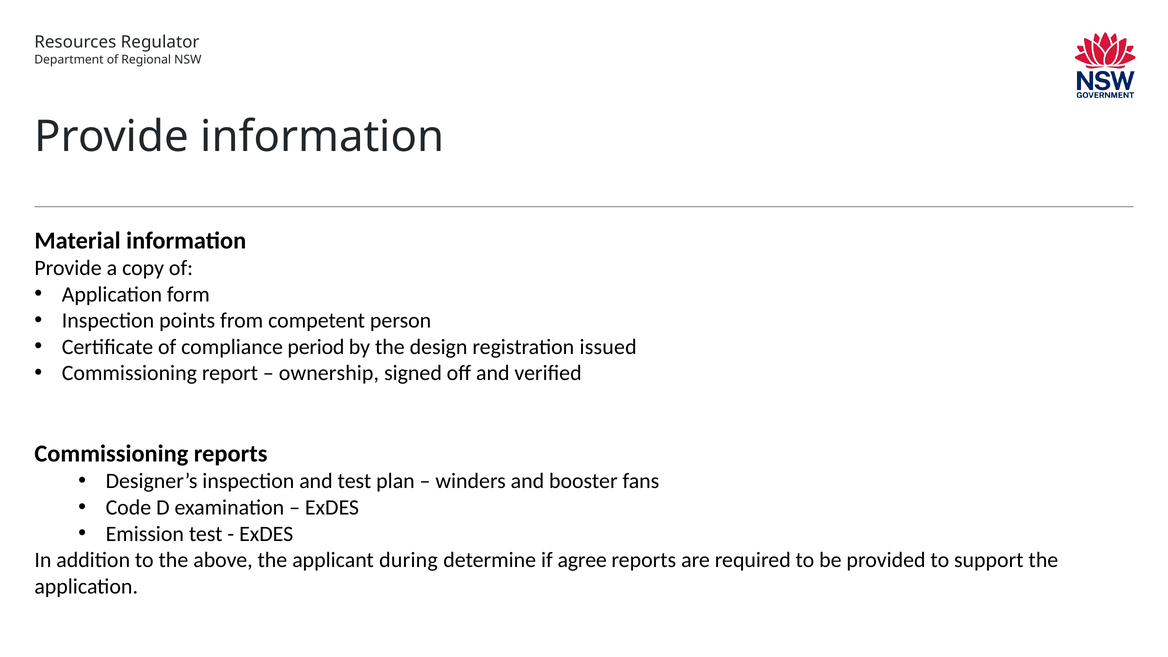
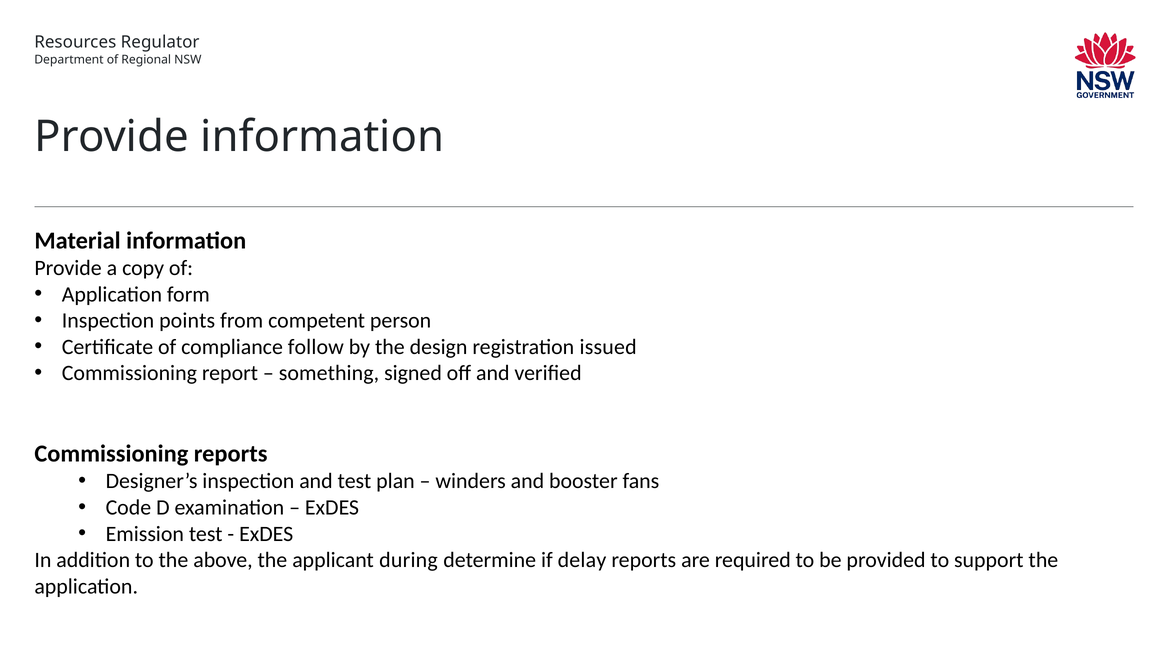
period: period -> follow (316, 347)
ownership: ownership -> something (329, 373)
agree: agree -> delay (582, 560)
